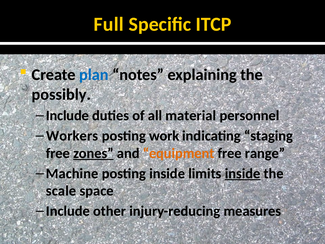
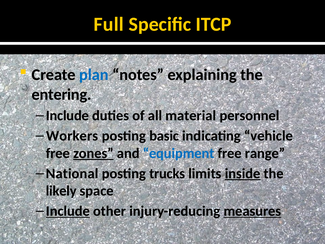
possibly: possibly -> entering (61, 94)
work: work -> basic (164, 136)
staging: staging -> vehicle (268, 136)
equipment colour: orange -> blue (179, 153)
Machine: Machine -> National (72, 173)
posting inside: inside -> trucks (167, 173)
scale: scale -> likely (61, 191)
Include underline: none -> present (68, 211)
measures underline: none -> present (252, 211)
